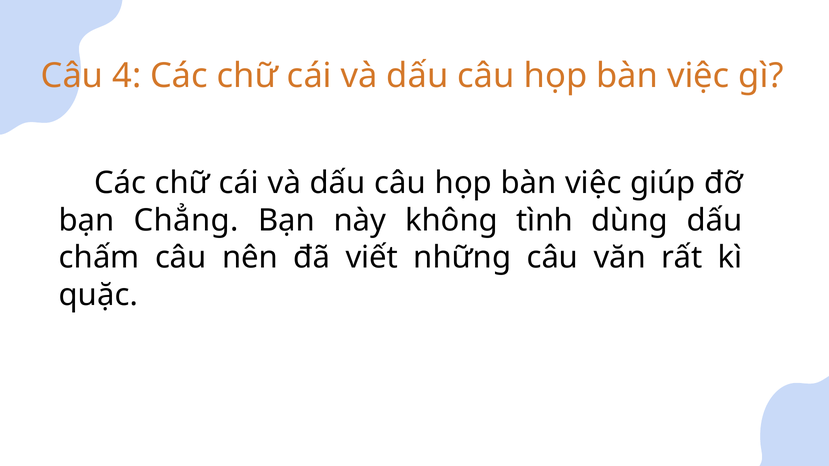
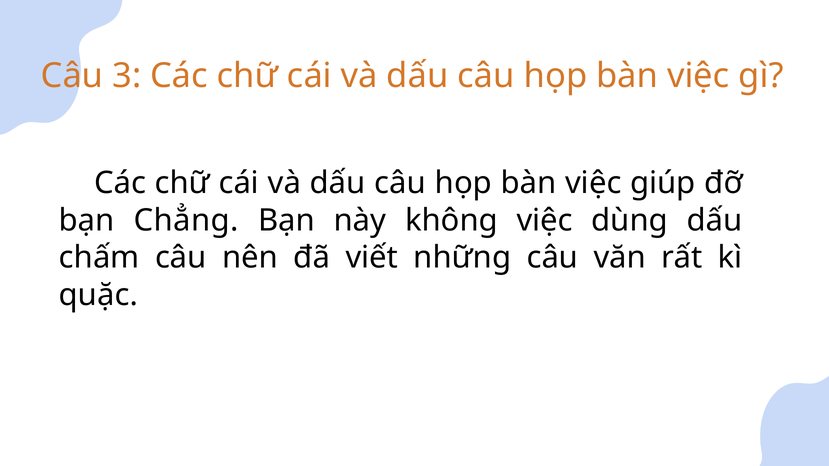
4: 4 -> 3 (127, 76)
không tình: tình -> việc (545, 221)
